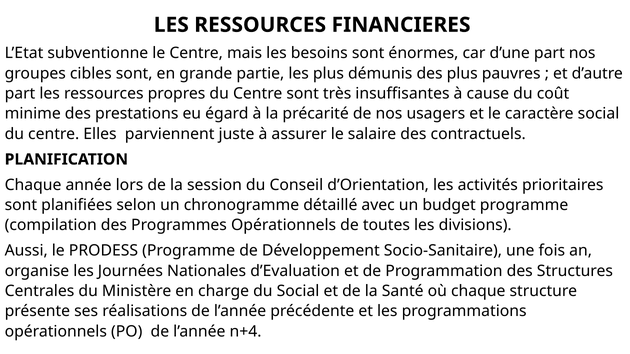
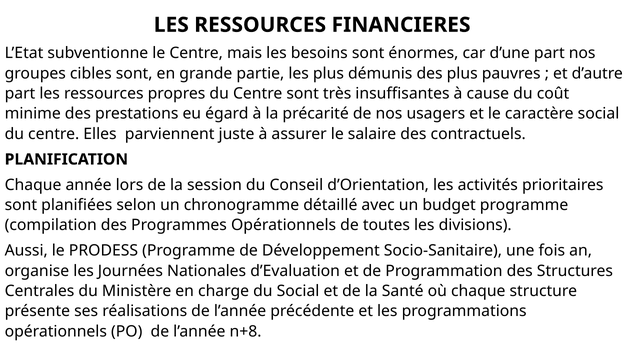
n+4: n+4 -> n+8 (246, 332)
